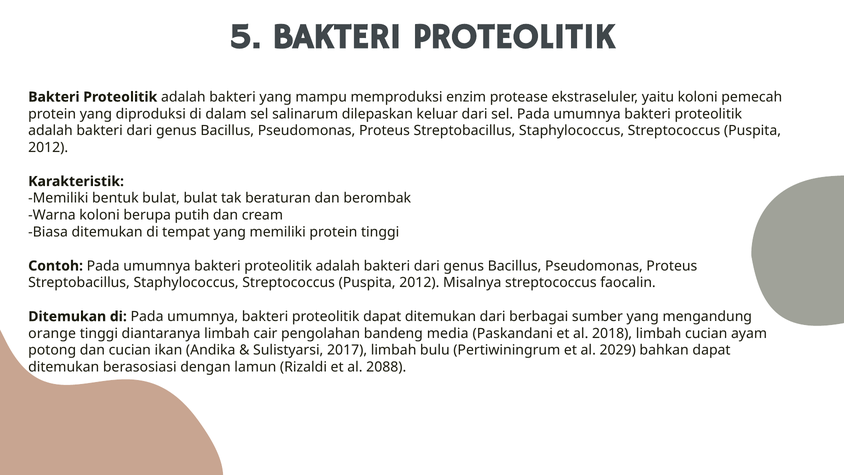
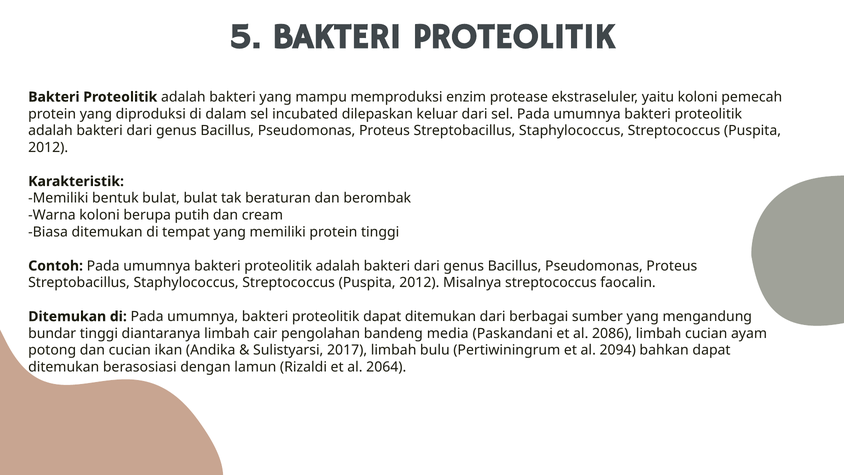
salinarum: salinarum -> incubated (305, 114)
orange: orange -> bundar (52, 333)
2018: 2018 -> 2086 (612, 333)
2029: 2029 -> 2094 (618, 350)
2088: 2088 -> 2064 (386, 367)
